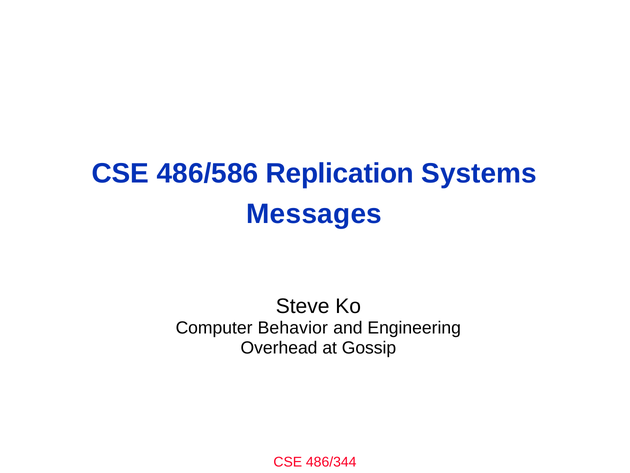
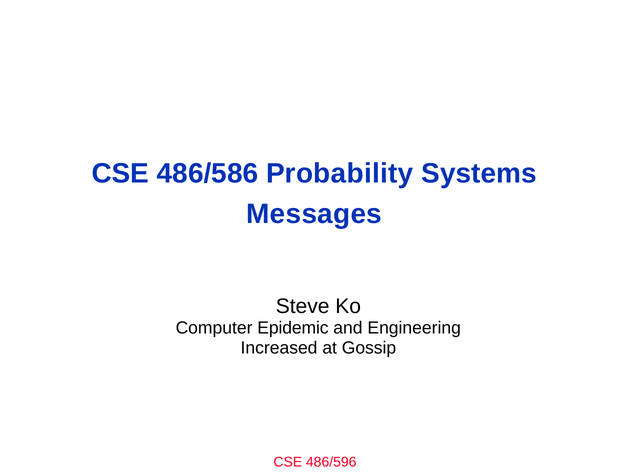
Replication: Replication -> Probability (340, 173)
Behavior: Behavior -> Epidemic (293, 328)
Overhead: Overhead -> Increased (279, 348)
486/344: 486/344 -> 486/596 (331, 462)
